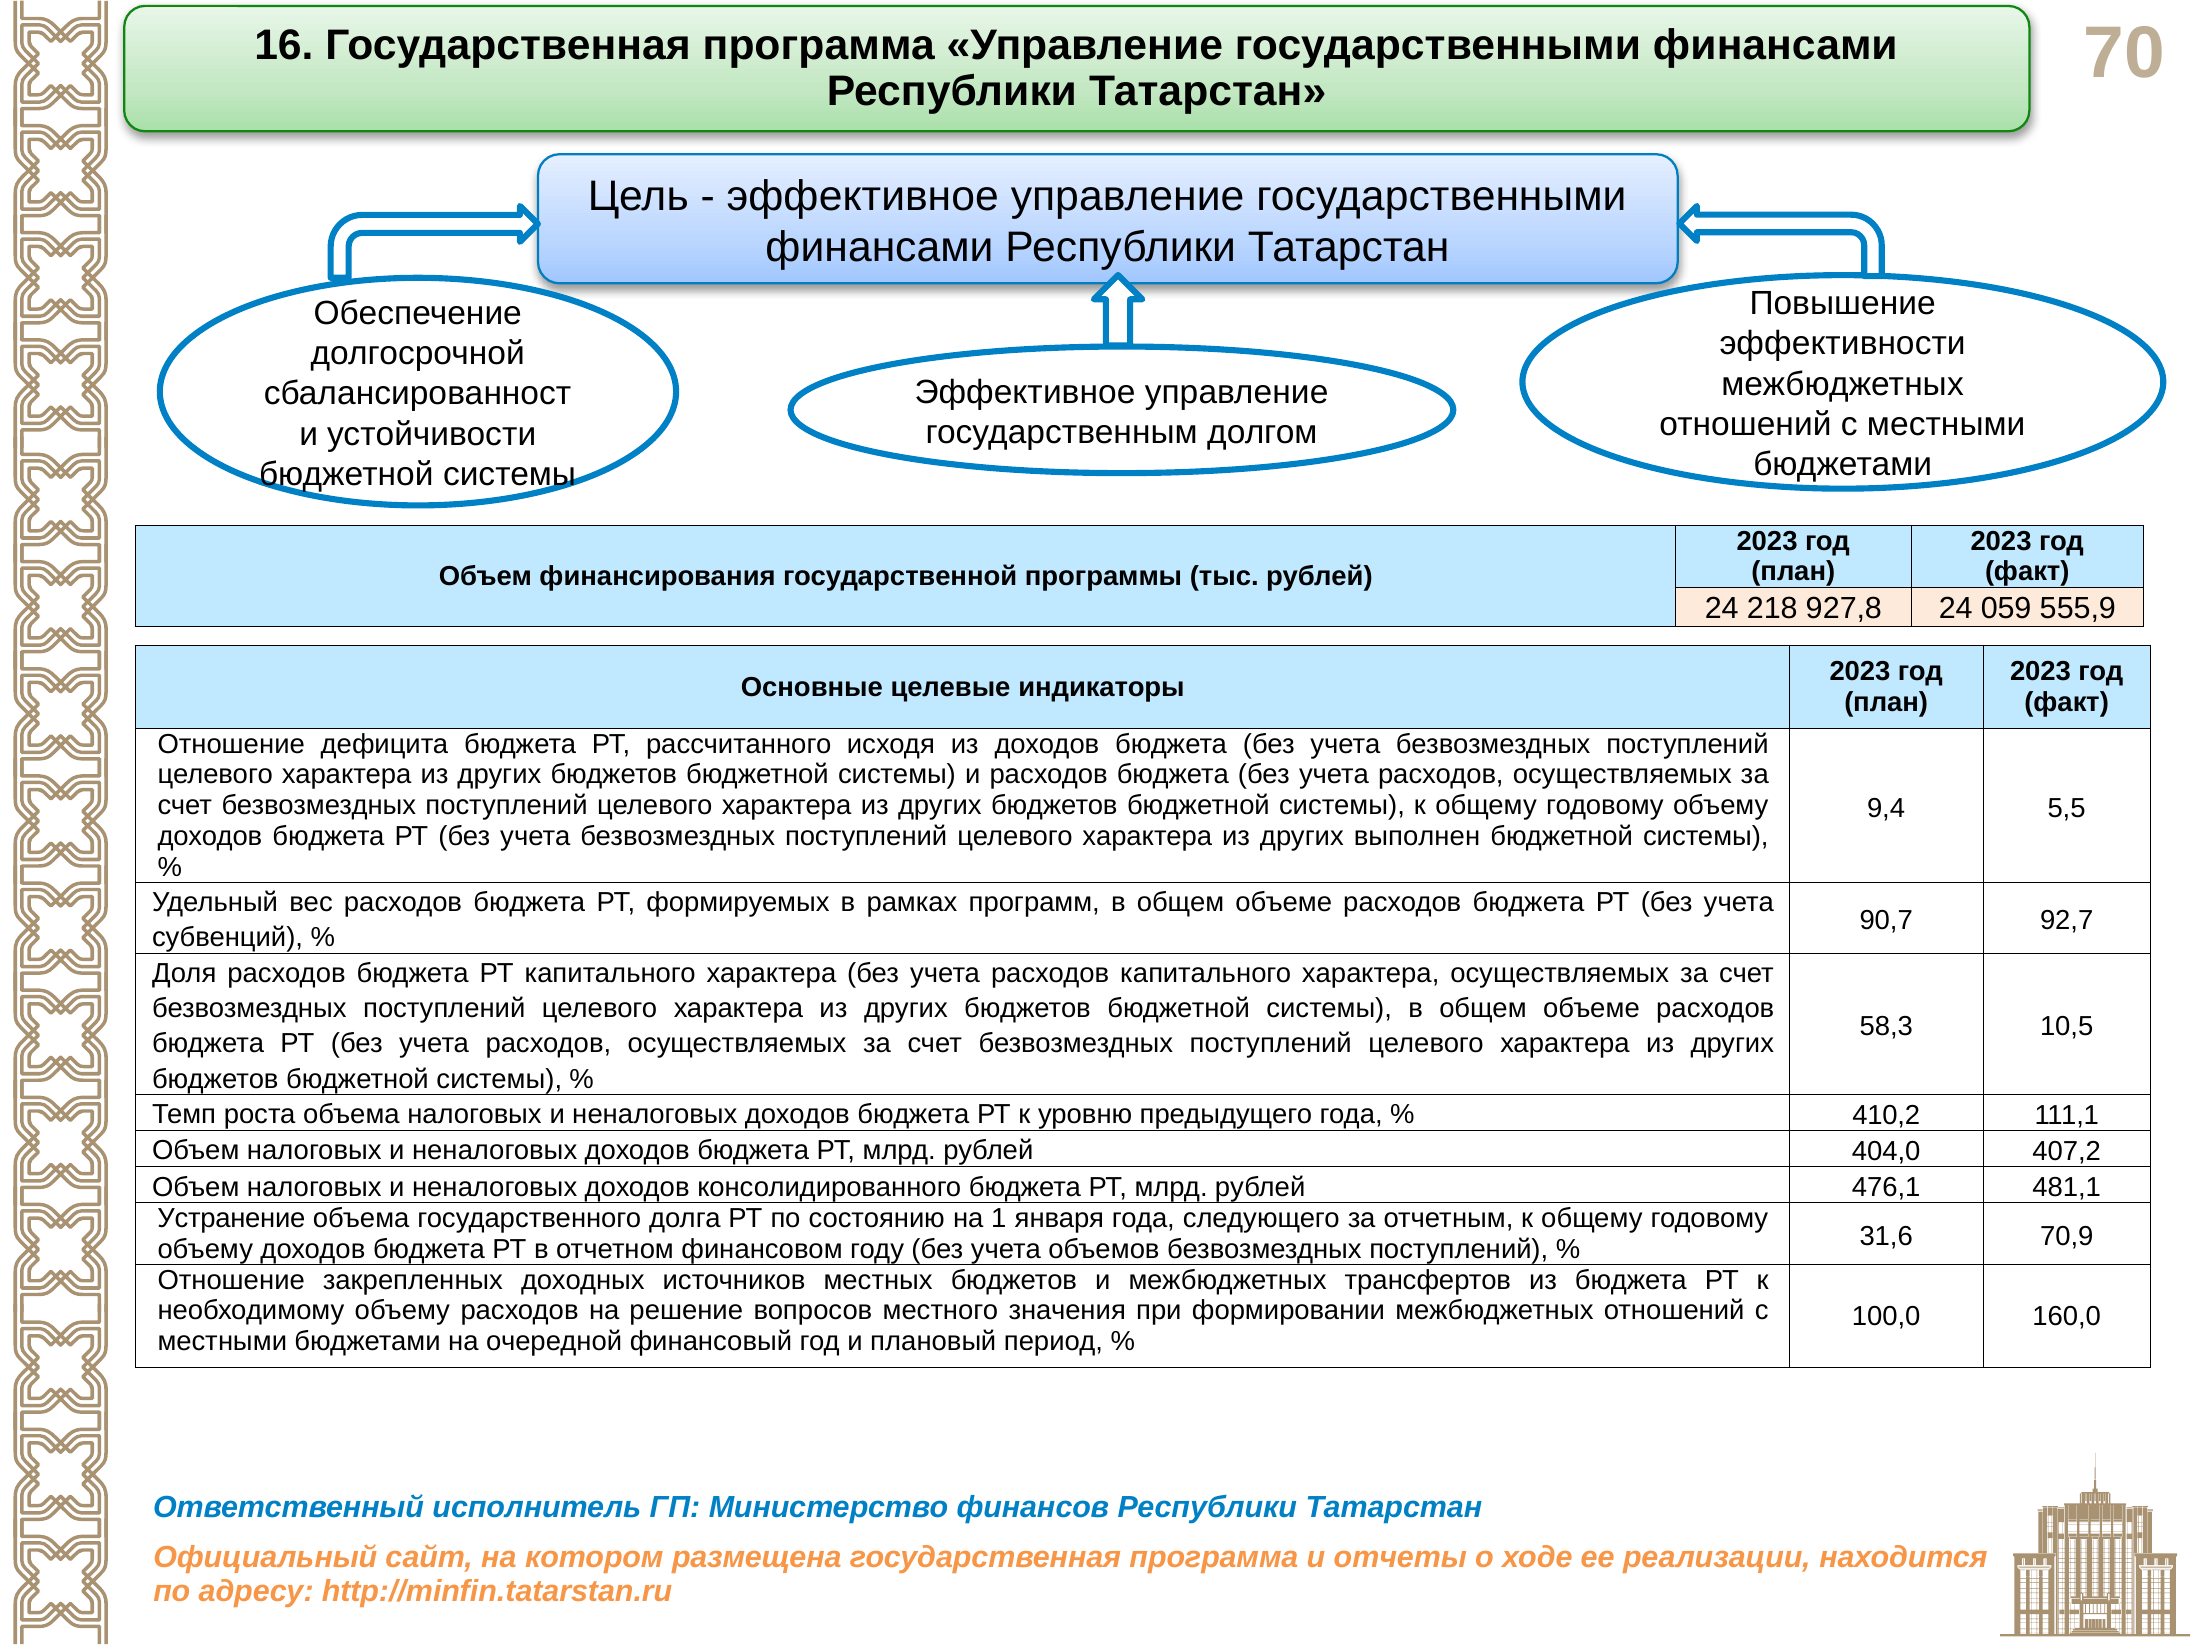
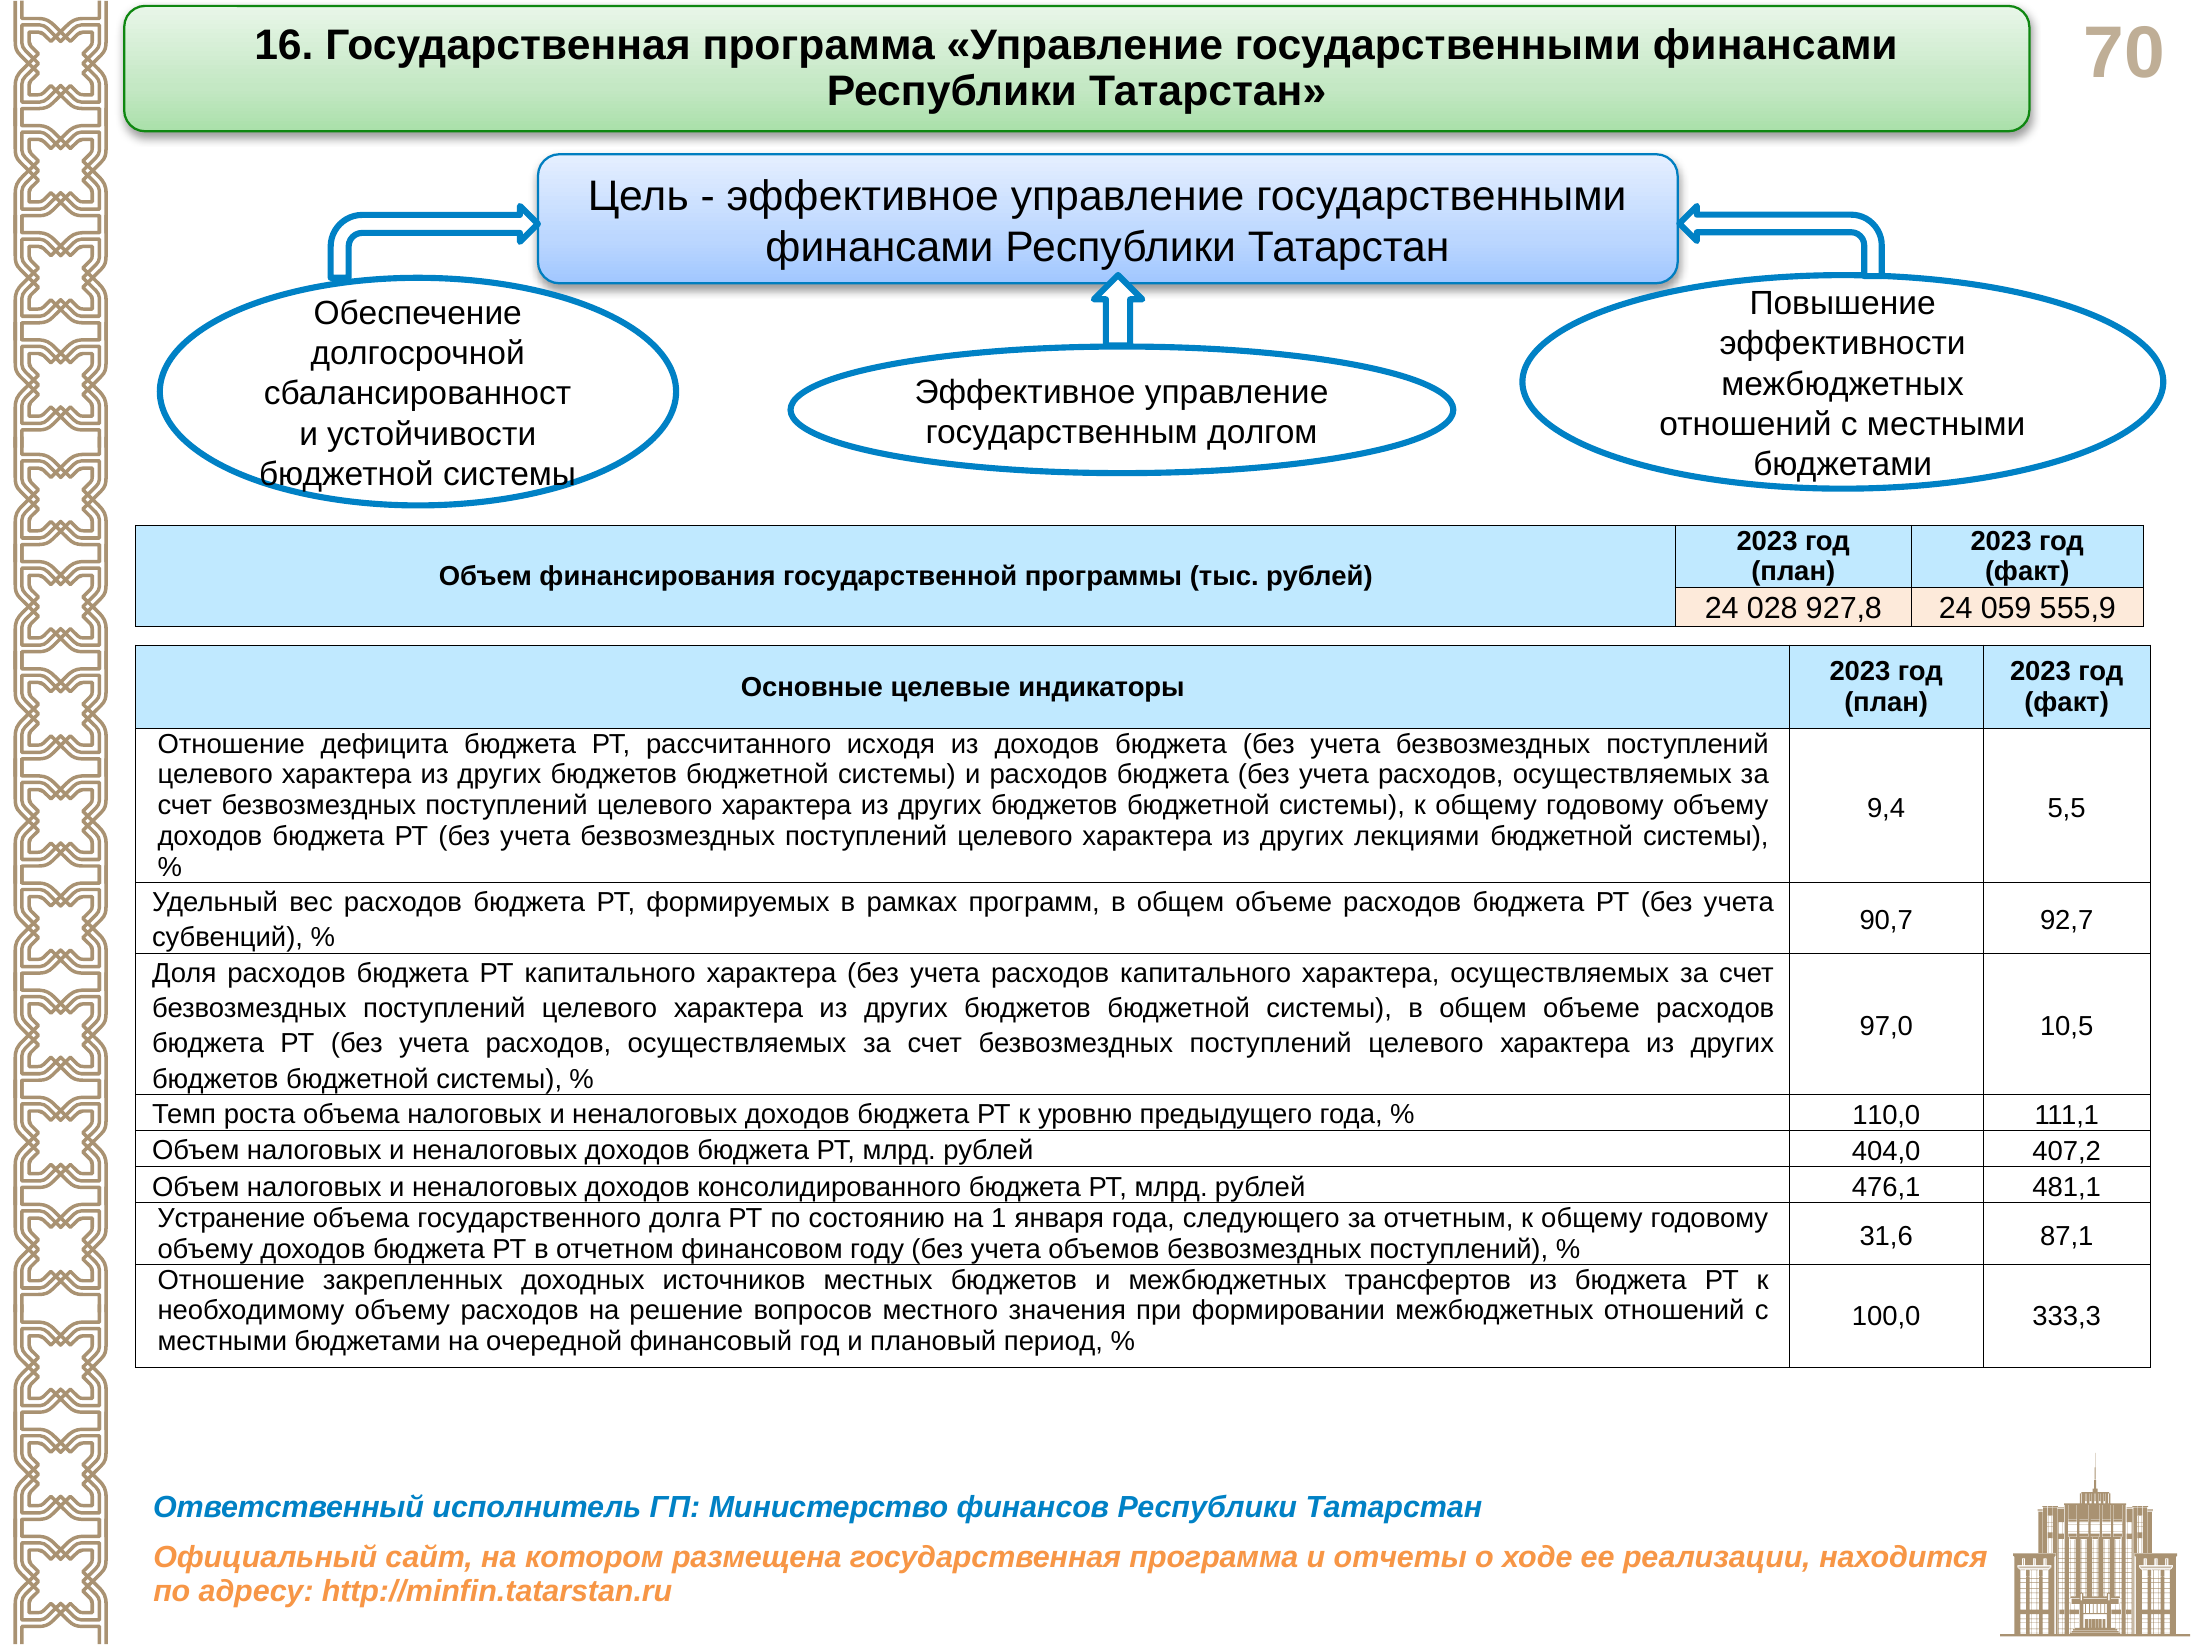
218: 218 -> 028 (1772, 608)
выполнен: выполнен -> лекциями (1417, 836)
58,3: 58,3 -> 97,0 (1886, 1026)
410,2: 410,2 -> 110,0 (1886, 1115)
70,9: 70,9 -> 87,1 (2067, 1236)
160,0: 160,0 -> 333,3 (2067, 1316)
